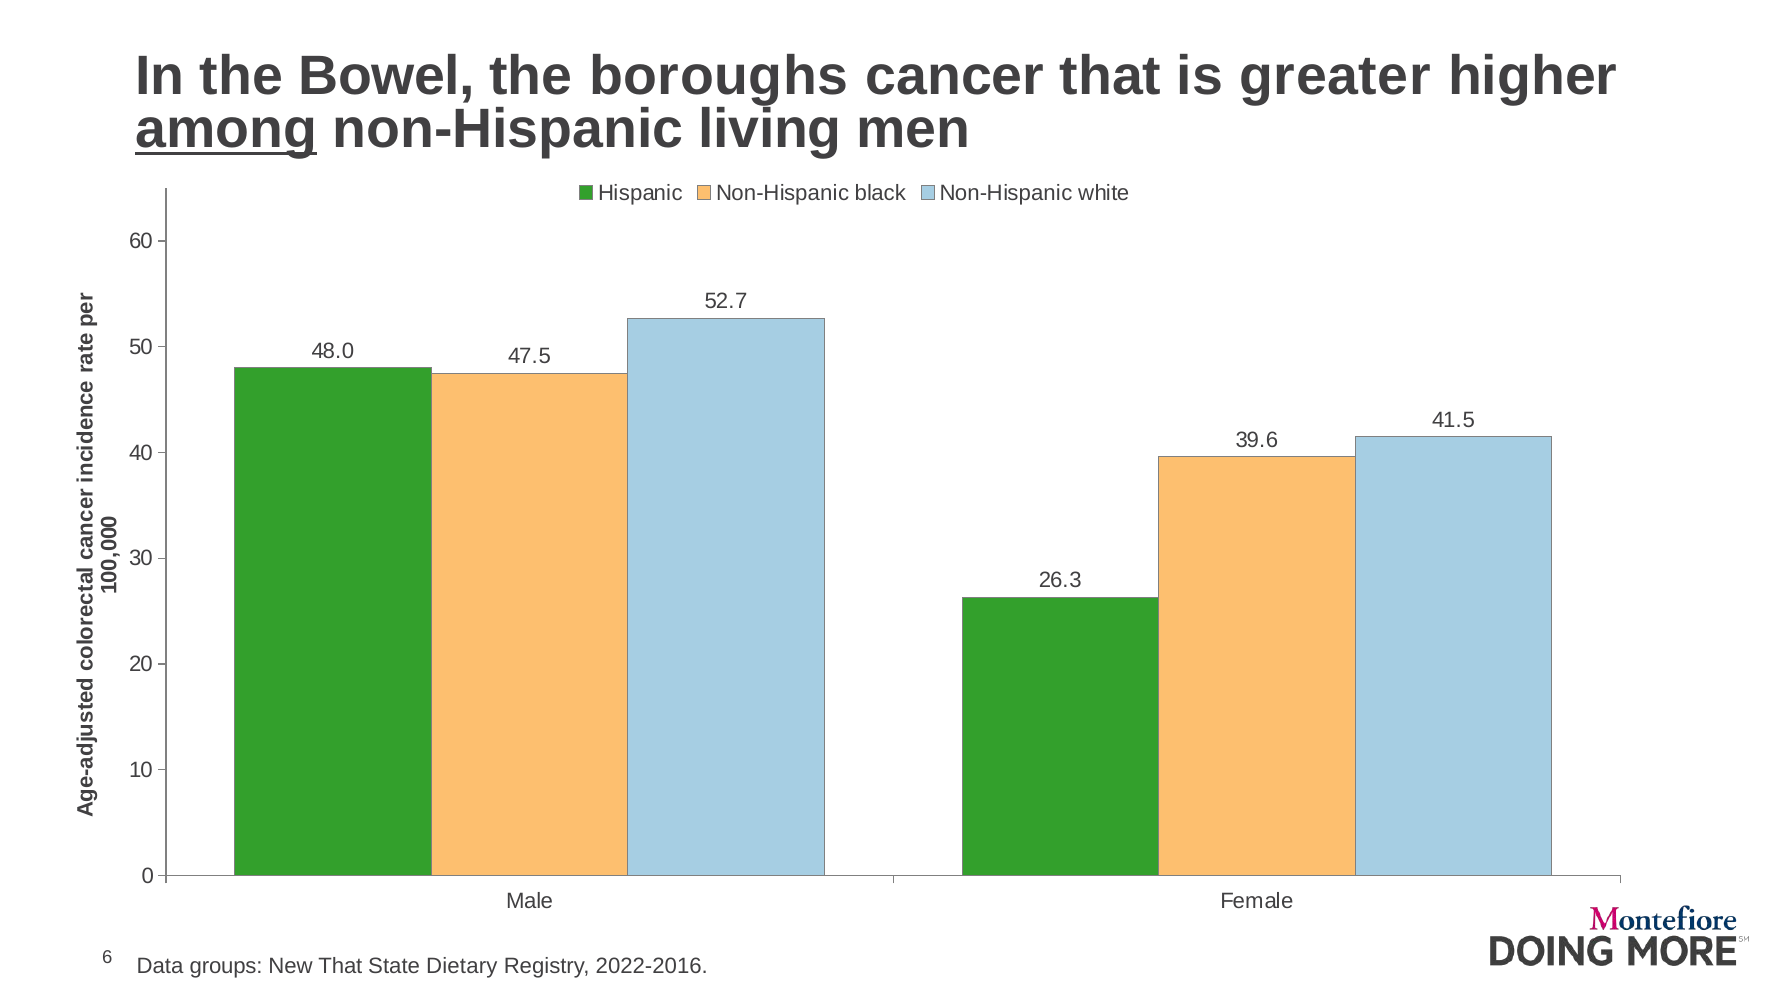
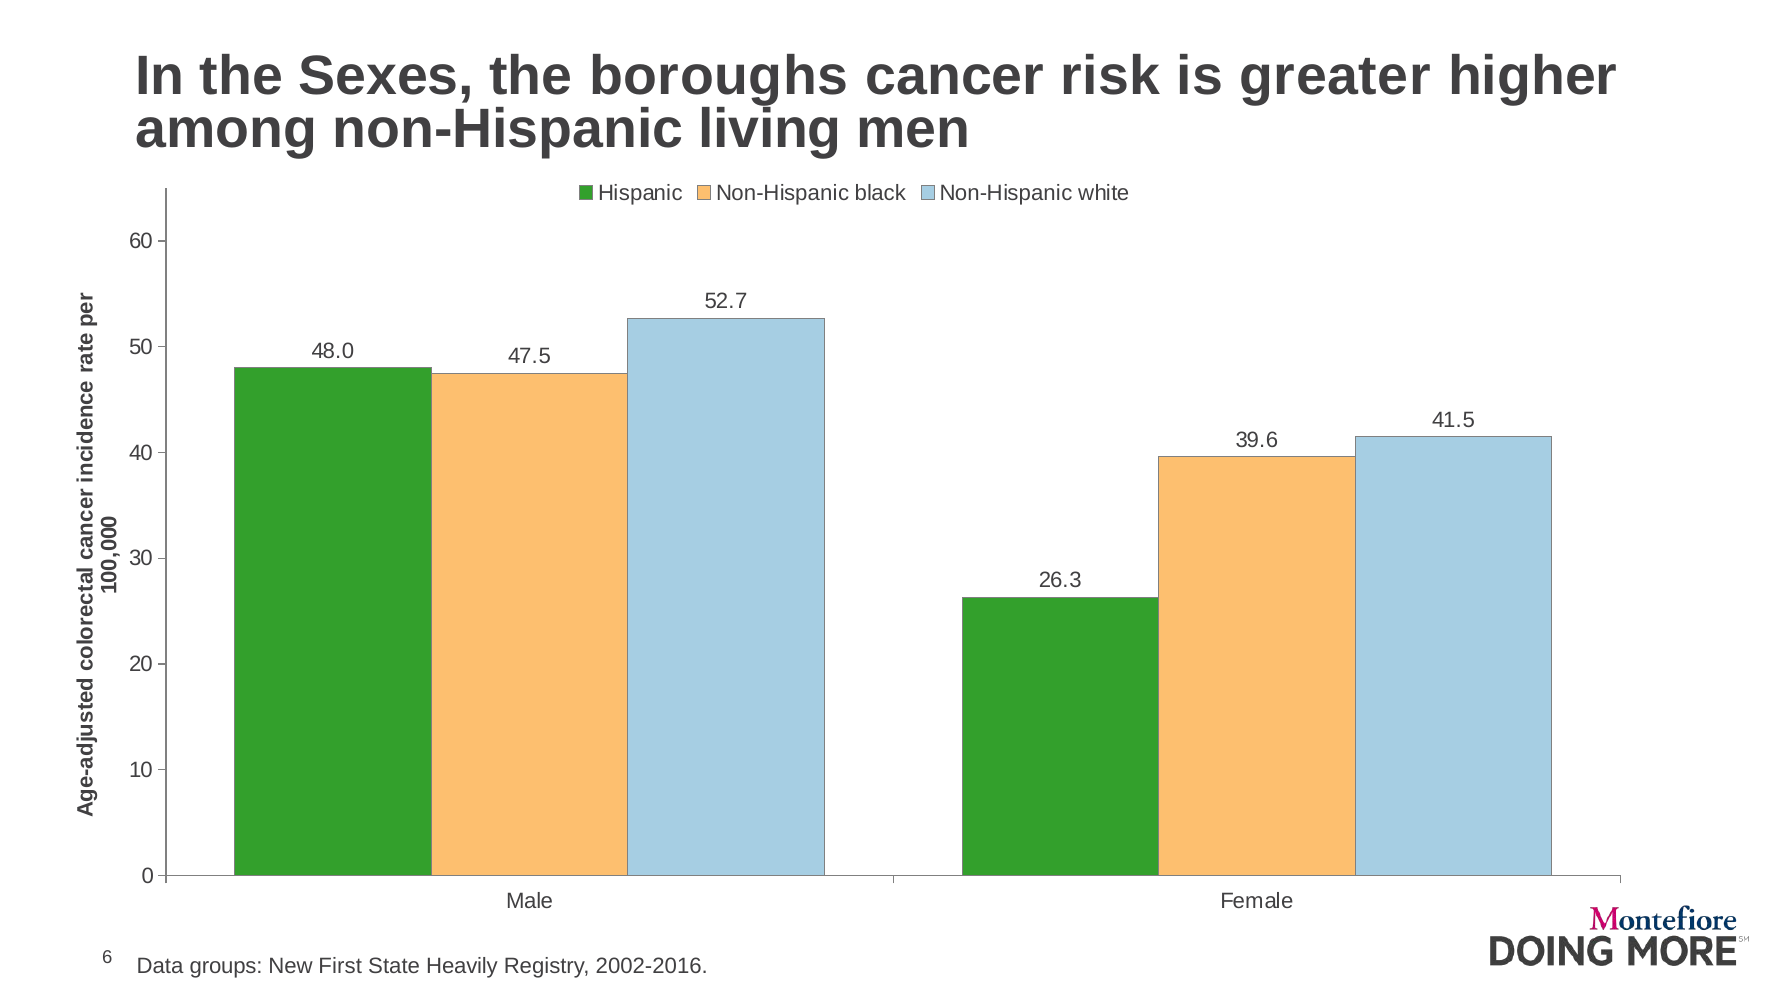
Bowel: Bowel -> Sexes (386, 76)
cancer that: that -> risk (1110, 76)
among underline: present -> none (226, 130)
New That: That -> First (340, 967)
Dietary: Dietary -> Heavily (462, 967)
2022-2016: 2022-2016 -> 2002-2016 (652, 967)
